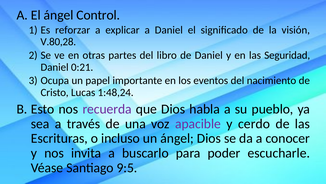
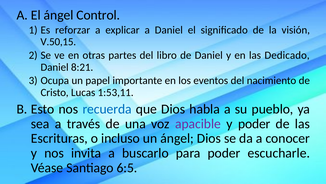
V.80,28: V.80,28 -> V.50,15 (58, 42)
Seguridad: Seguridad -> Dedicado (287, 55)
0:21: 0:21 -> 8:21 (82, 67)
1:48,24: 1:48,24 -> 1:53,11 (116, 92)
recuerda colour: purple -> blue (107, 109)
y cerdo: cerdo -> poder (254, 123)
9:5: 9:5 -> 6:5 (127, 167)
